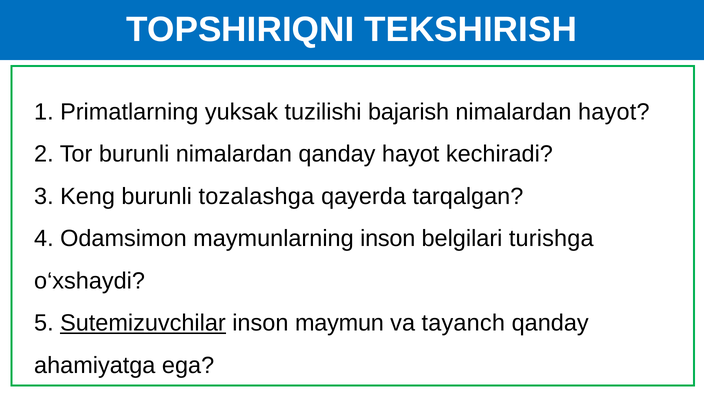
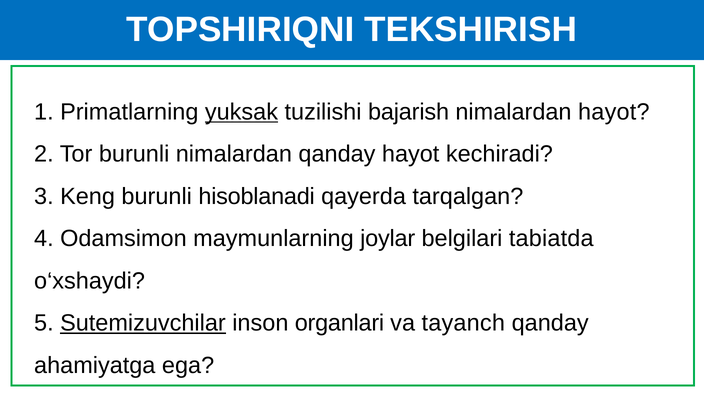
yuksak underline: none -> present (241, 112)
tozalashga: tozalashga -> hisoblanadi (257, 196)
maymunlarning inson: inson -> joylar (388, 239)
turishga: turishga -> tabiatda (551, 239)
maymun: maymun -> organlari (339, 323)
